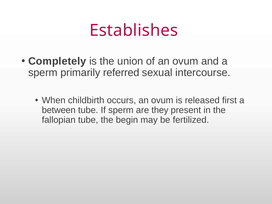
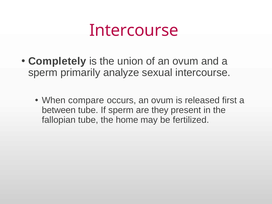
Establishes: Establishes -> Intercourse (134, 30)
referred: referred -> analyze (121, 73)
childbirth: childbirth -> compare (86, 100)
begin: begin -> home (127, 120)
